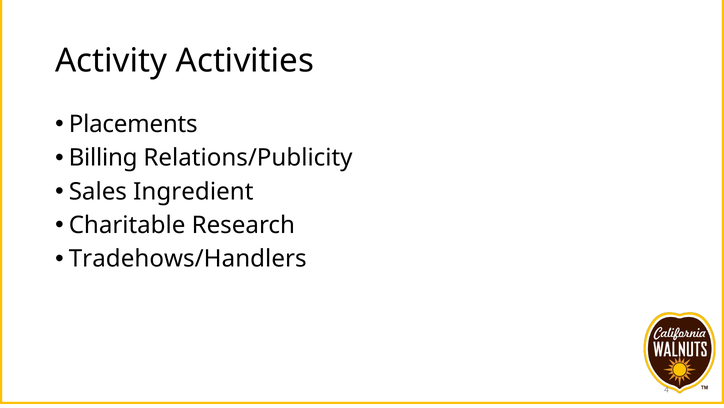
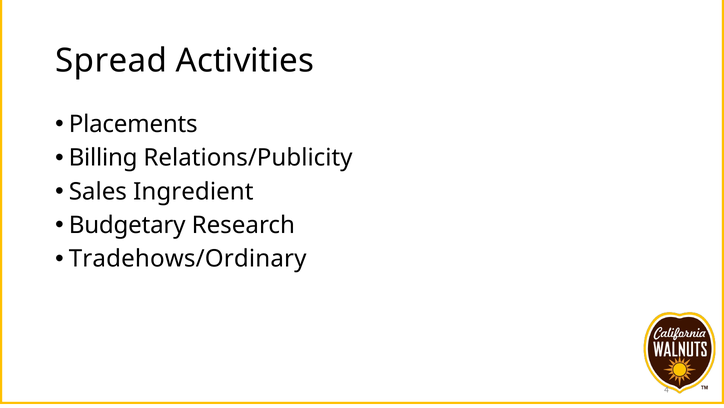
Activity: Activity -> Spread (111, 61)
Charitable: Charitable -> Budgetary (127, 225)
Tradehows/Handlers: Tradehows/Handlers -> Tradehows/Ordinary (188, 259)
